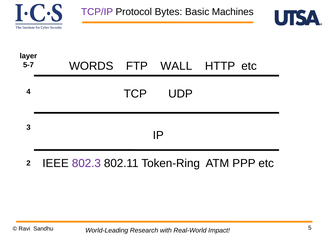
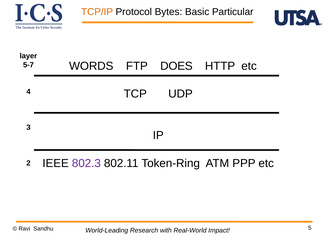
TCP/IP colour: purple -> orange (97, 12)
Machines: Machines -> Particular (233, 12)
WALL: WALL -> DOES (176, 66)
